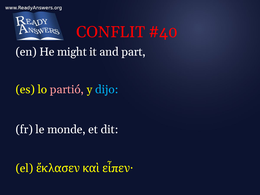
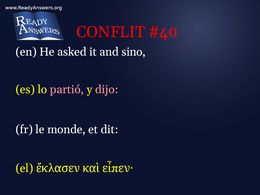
might: might -> asked (72, 52)
part: part -> sino (134, 52)
dijo colour: light blue -> pink (107, 89)
